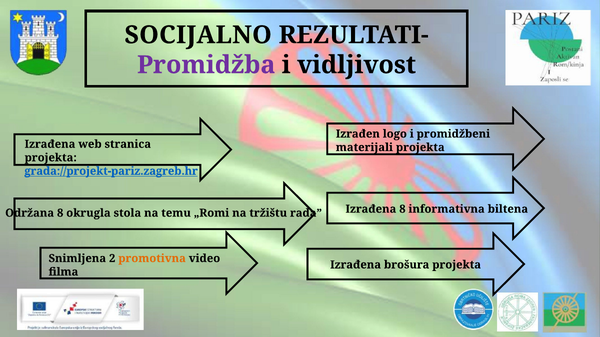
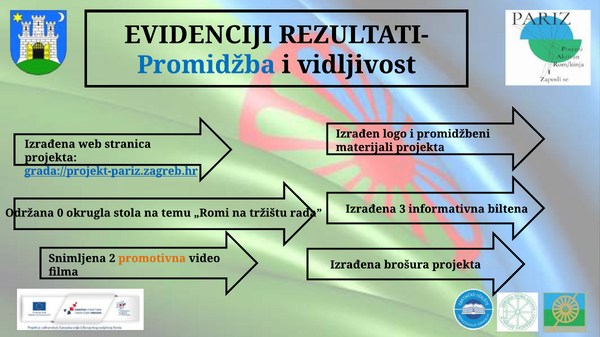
SOCIJALNO: SOCIJALNO -> EVIDENCIJI (198, 35)
Promidžba colour: purple -> blue (206, 65)
Održana 8: 8 -> 0 (60, 213)
Izrađena 8: 8 -> 3 (402, 209)
